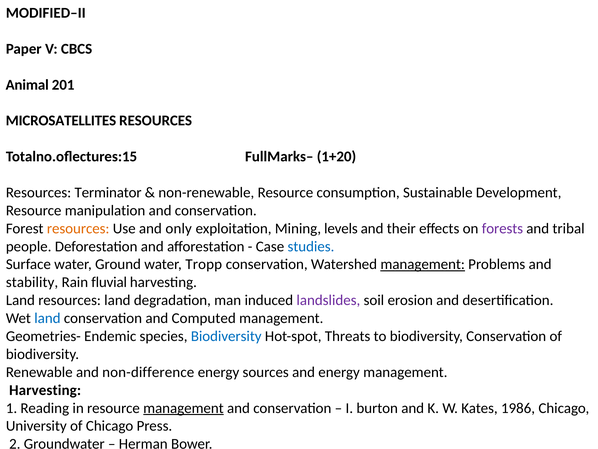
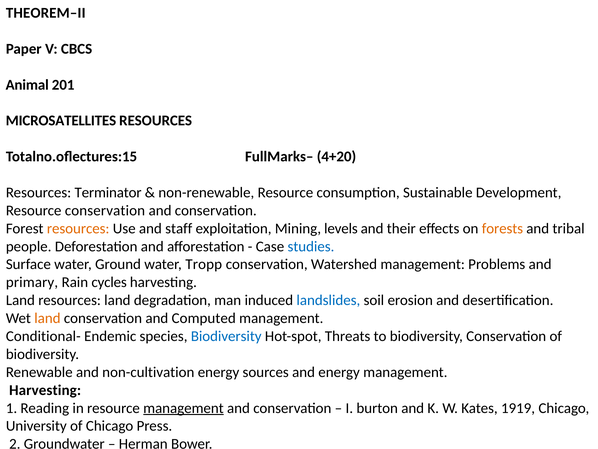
MODIFIED–II: MODIFIED–II -> THEOREM–II (46, 13)
1+20: 1+20 -> 4+20 (336, 156)
Resource manipulation: manipulation -> conservation (105, 210)
only: only -> staff (179, 228)
forests colour: purple -> orange (502, 228)
management underline: present -> none (423, 264)
stability: stability -> primary (32, 282)
fluvial: fluvial -> cycles (109, 282)
landslides colour: purple -> blue (328, 300)
land colour: blue -> orange (47, 318)
Geometries-: Geometries- -> Conditional- (43, 336)
non-difference: non-difference -> non-cultivation (148, 372)
1986: 1986 -> 1919 (518, 408)
